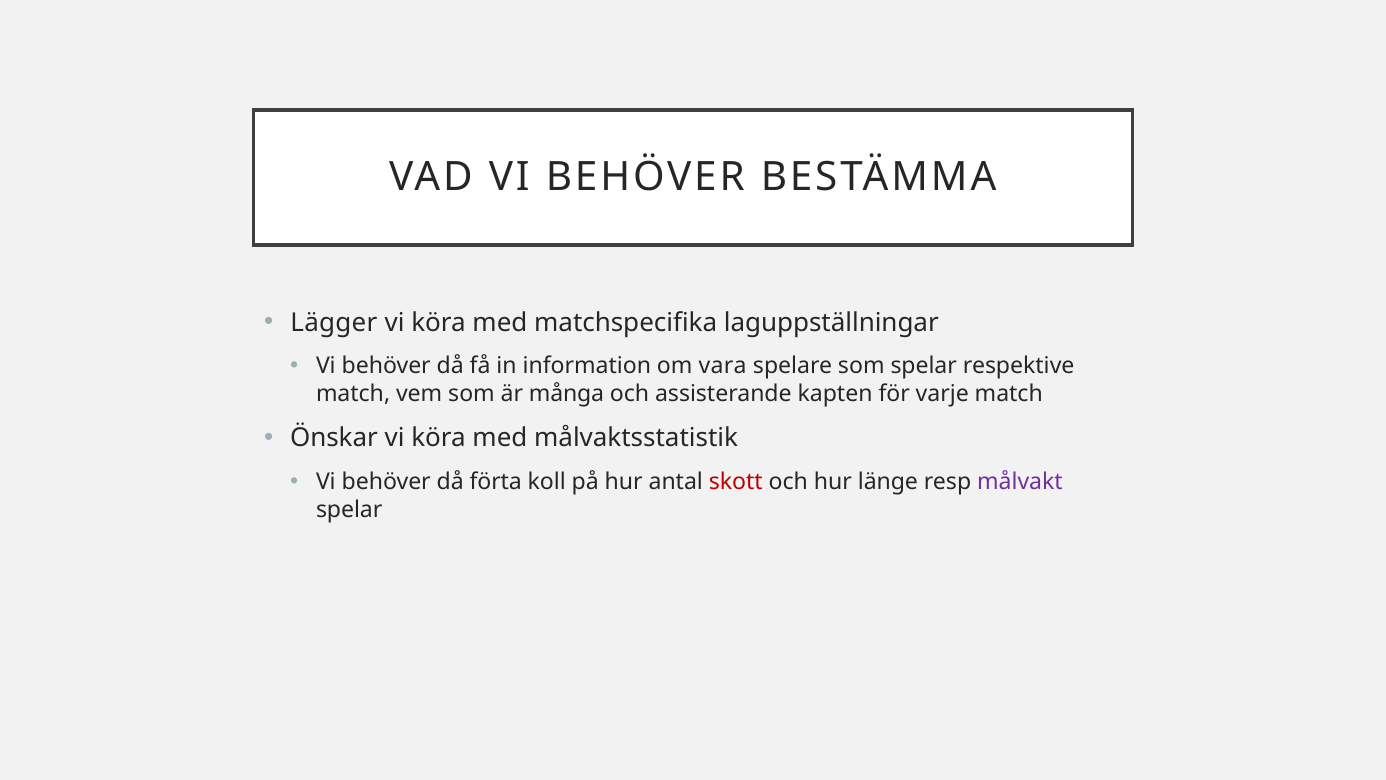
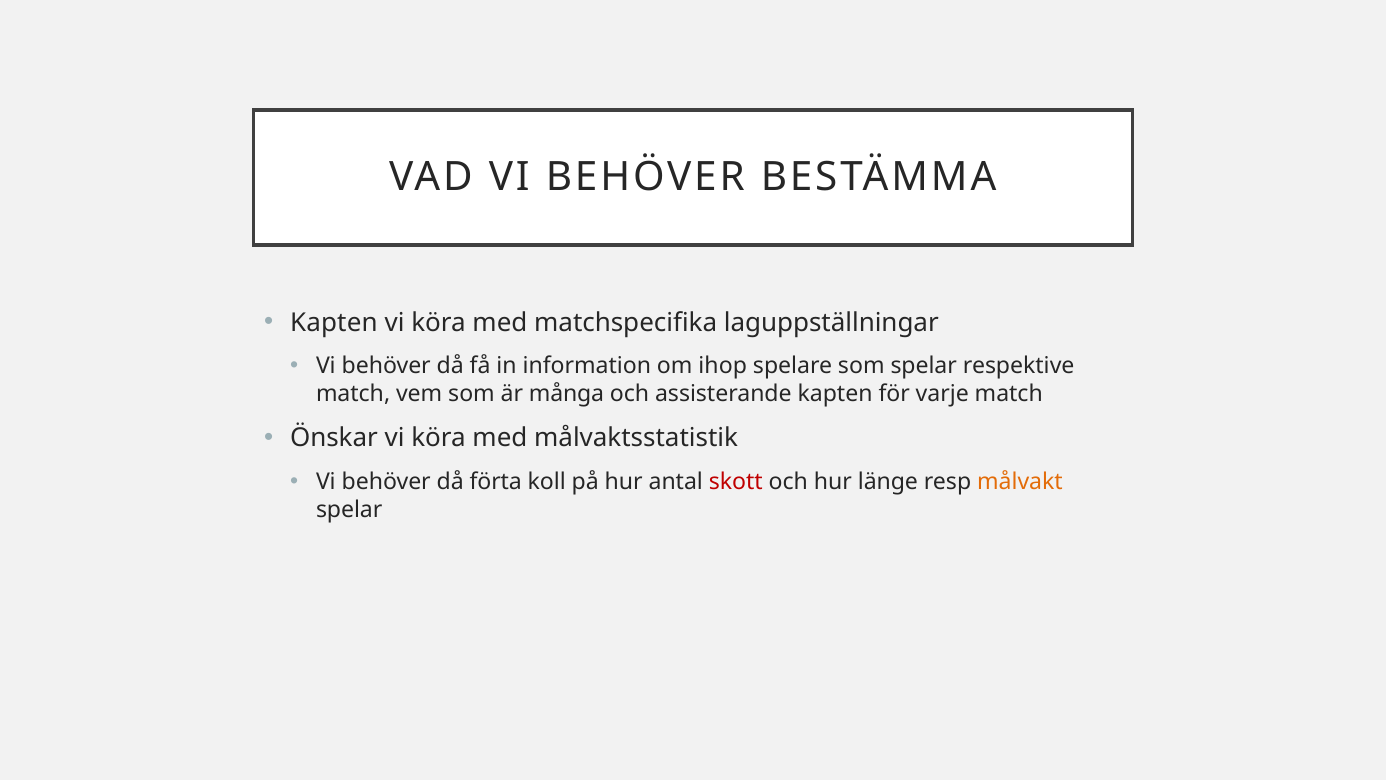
Lägger: Lägger -> Kapten (334, 323)
vara: vara -> ihop (723, 366)
målvakt colour: purple -> orange (1020, 482)
